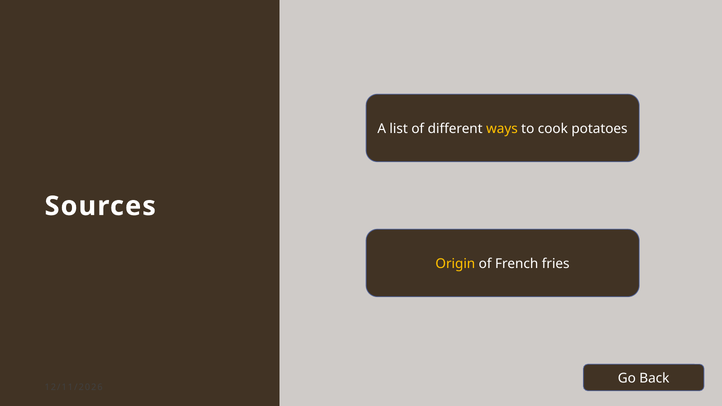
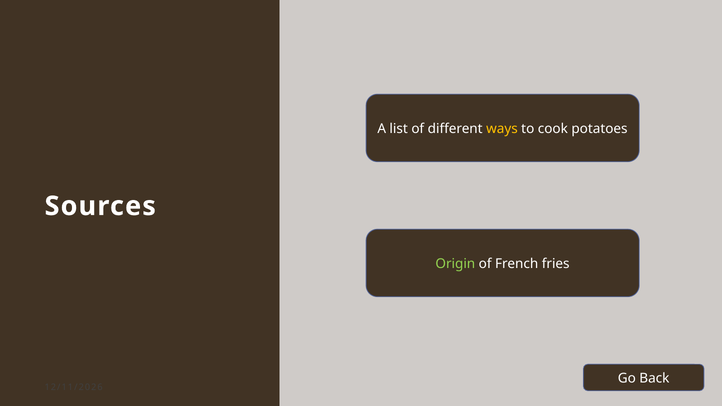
Origin colour: yellow -> light green (455, 264)
